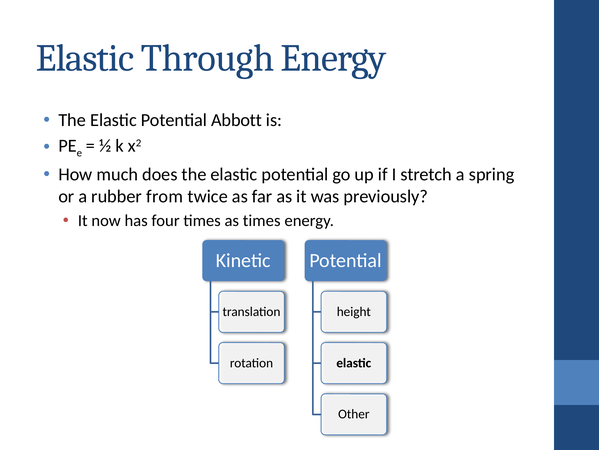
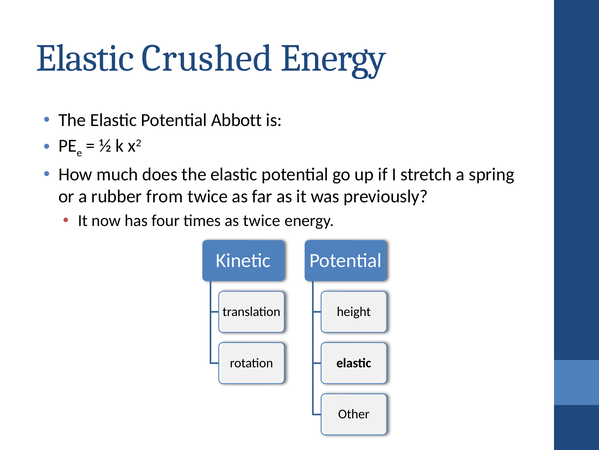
Through: Through -> Crushed (207, 58)
as times: times -> twice (262, 220)
